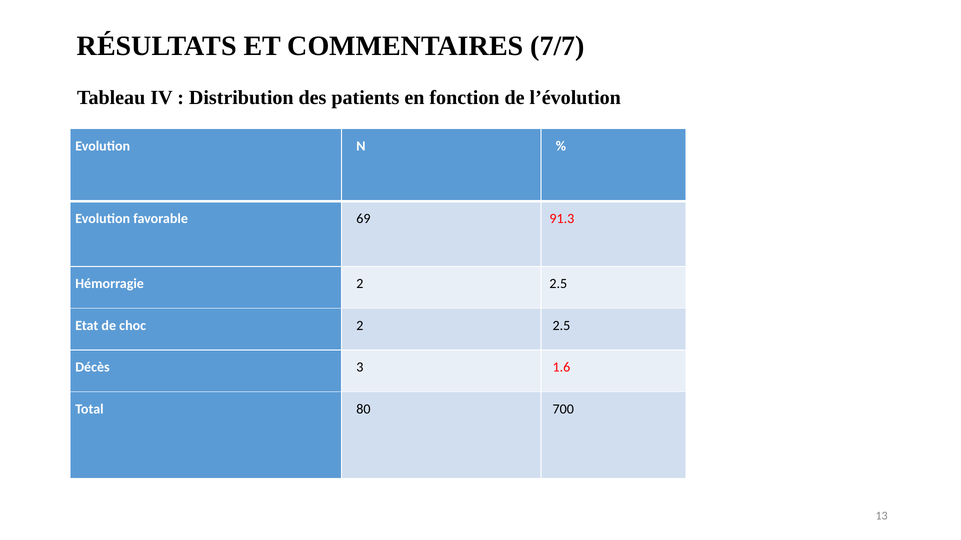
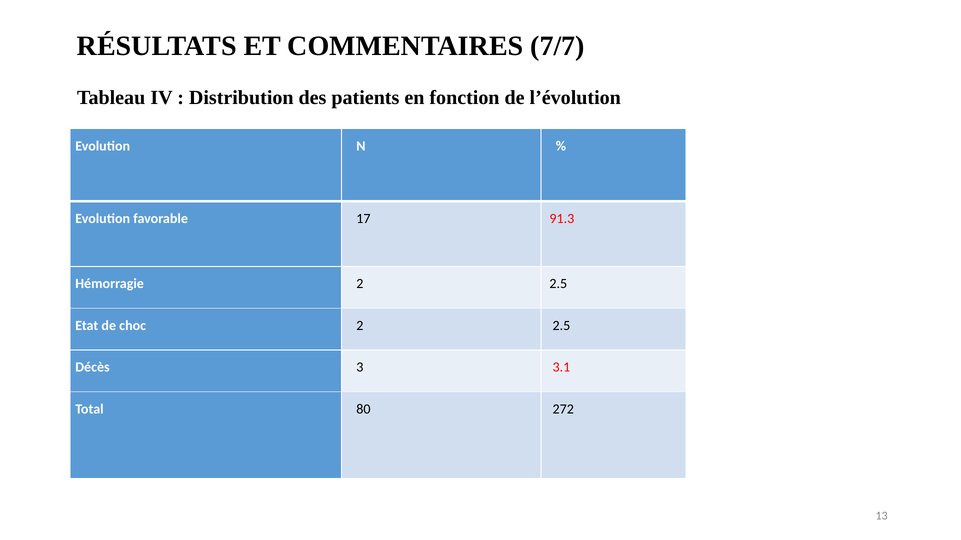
69: 69 -> 17 (363, 219)
1.6: 1.6 -> 3.1 (561, 368)
700: 700 -> 272 (563, 409)
